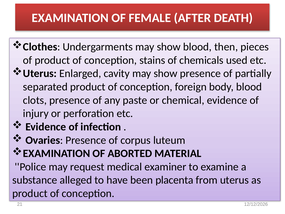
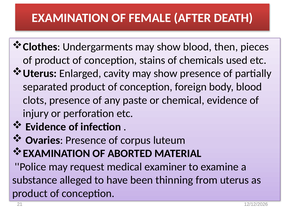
placenta: placenta -> thinning (174, 180)
